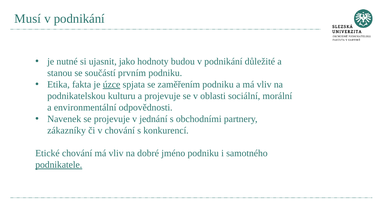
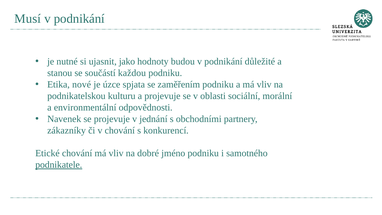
prvním: prvním -> každou (132, 73)
fakta: fakta -> nové (82, 84)
úzce underline: present -> none (112, 84)
